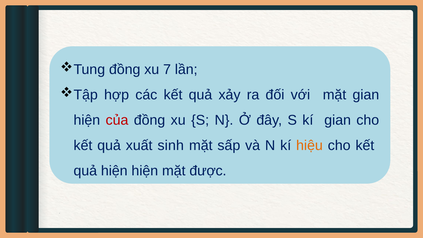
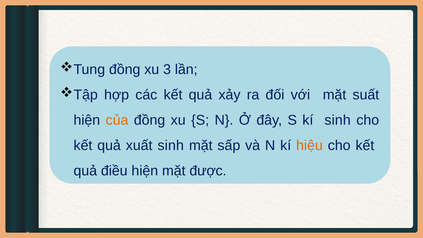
7: 7 -> 3 (167, 69)
mặt gian: gian -> suất (366, 95)
của colour: red -> orange (117, 120)
kí gian: gian -> sinh (338, 120)
quả hiện: hiện -> điều (114, 171)
